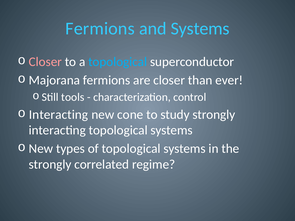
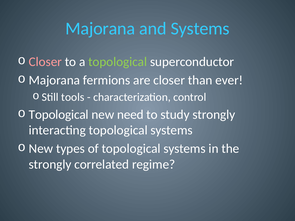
Fermions: Fermions -> Majorana (100, 29)
topological colour: light blue -> light green (118, 62)
Interacting: Interacting -> Topological (59, 115)
cone: cone -> need (130, 115)
